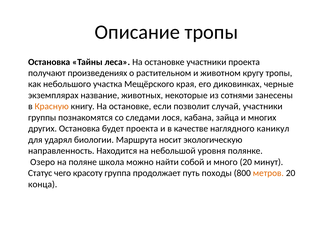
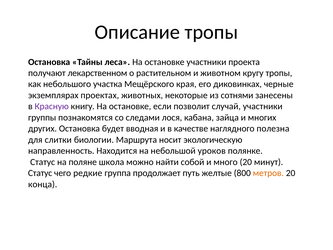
произведениях: произведениях -> лекарственном (97, 73)
название: название -> проектах (100, 95)
Красную colour: orange -> purple (52, 106)
будет проекта: проекта -> вводная (142, 129)
каникул: каникул -> полезна (273, 129)
ударял: ударял -> слитки (58, 140)
уровня: уровня -> уроков (212, 151)
Озеро: Озеро -> Статус (43, 162)
красоту: красоту -> редкие (88, 173)
походы: походы -> желтые (217, 173)
